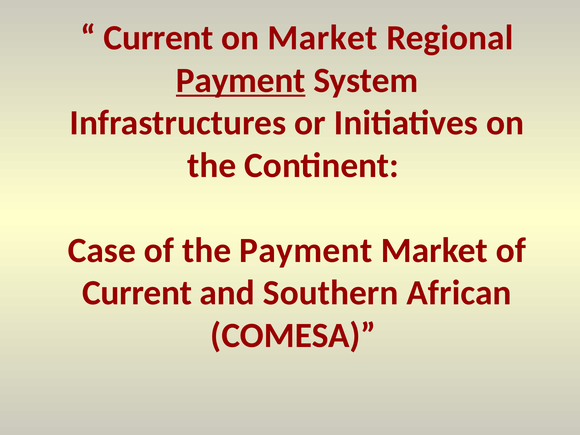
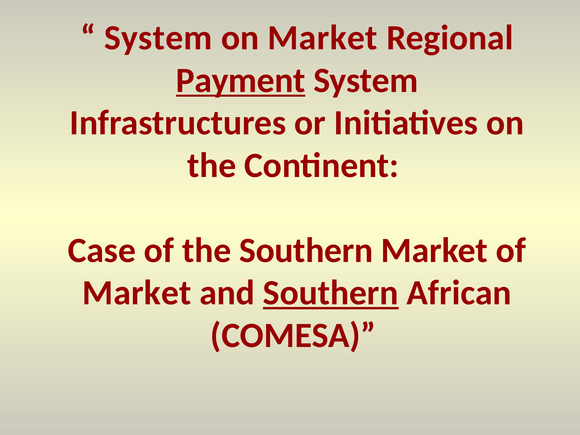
Current: Current -> System (158, 38)
the Payment: Payment -> Southern (306, 250)
Current: Current -> Market (137, 293)
Southern underline: none -> present (331, 293)
